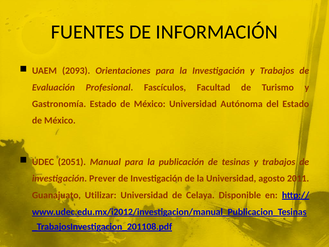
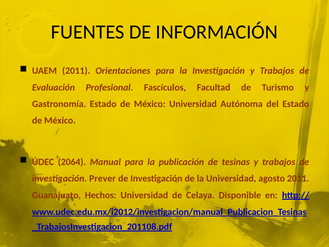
UAEM 2093: 2093 -> 2011 (76, 71)
2051: 2051 -> 2064 (72, 162)
Utilizar: Utilizar -> Hechos (101, 195)
